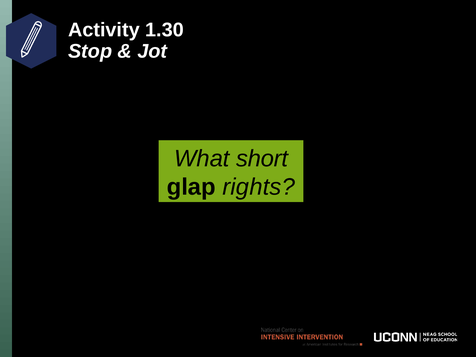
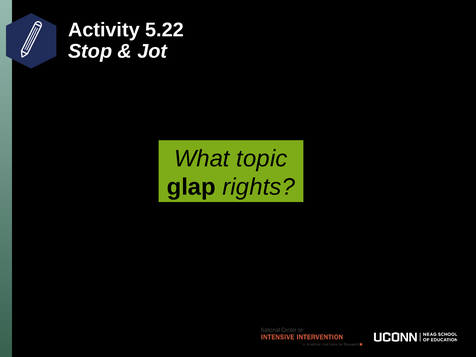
1.30: 1.30 -> 5.22 (164, 30)
short: short -> topic (262, 159)
